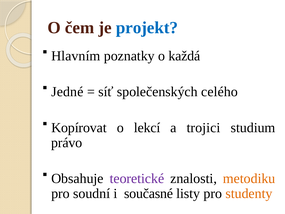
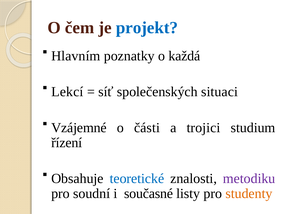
Jedné: Jedné -> Lekcí (67, 92)
celého: celého -> situaci (220, 92)
Kopírovat: Kopírovat -> Vzájemné (79, 128)
lekcí: lekcí -> části (147, 128)
právo: právo -> řízení (67, 143)
teoretické colour: purple -> blue (137, 178)
metodiku colour: orange -> purple (249, 178)
